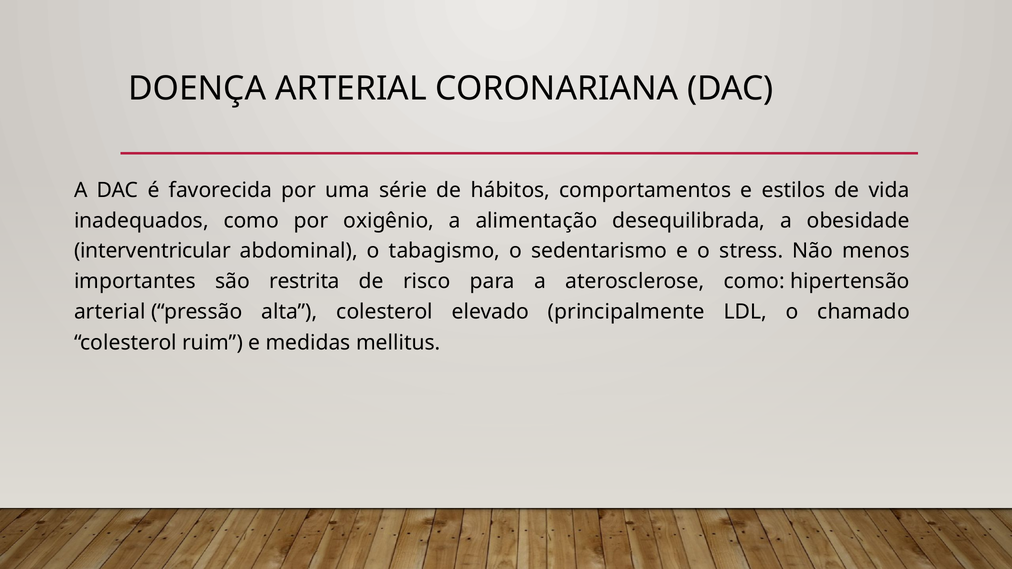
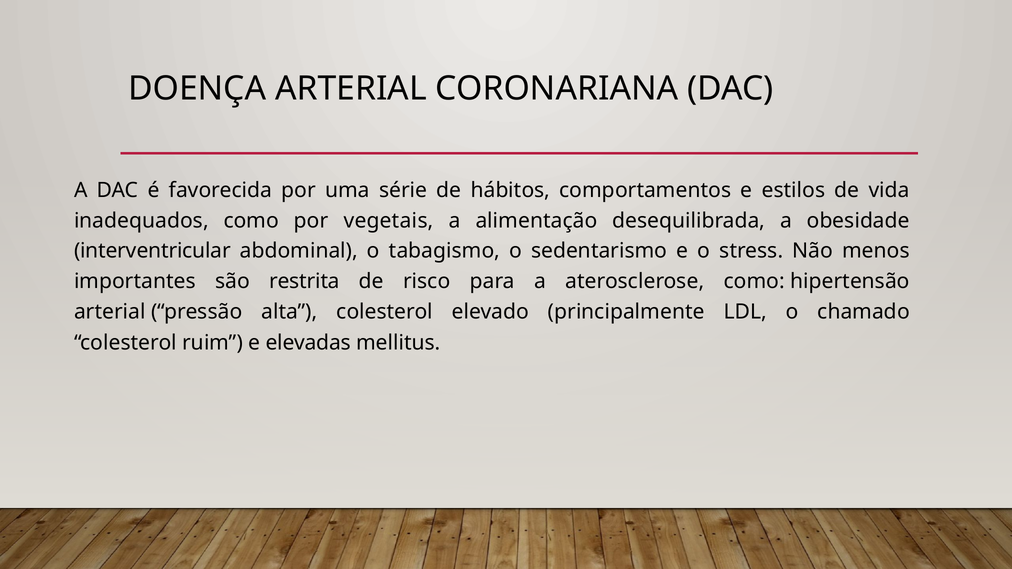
oxigênio: oxigênio -> vegetais (389, 221)
medidas: medidas -> elevadas (308, 343)
